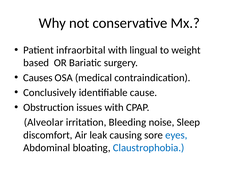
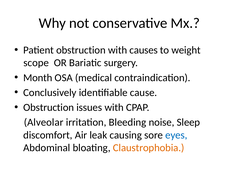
Patient infraorbital: infraorbital -> obstruction (81, 50)
lingual: lingual -> causes (144, 50)
based: based -> scope (36, 63)
Causes: Causes -> Month (38, 78)
Claustrophobia colour: blue -> orange (149, 148)
